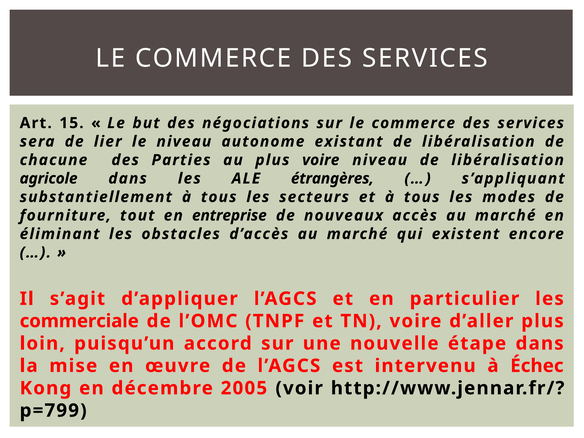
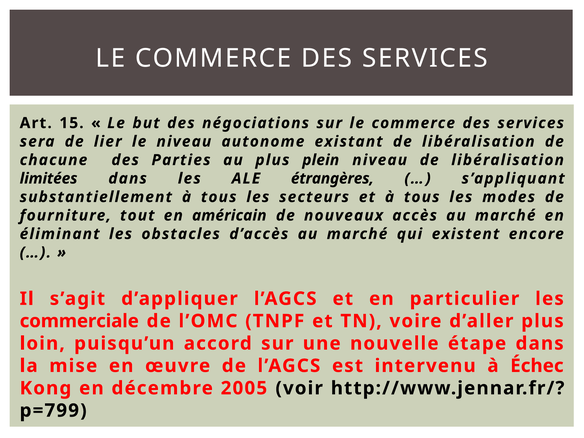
plus voire: voire -> plein (321, 160)
agricole: agricole -> limitées (49, 178)
entreprise: entreprise -> américain (229, 215)
